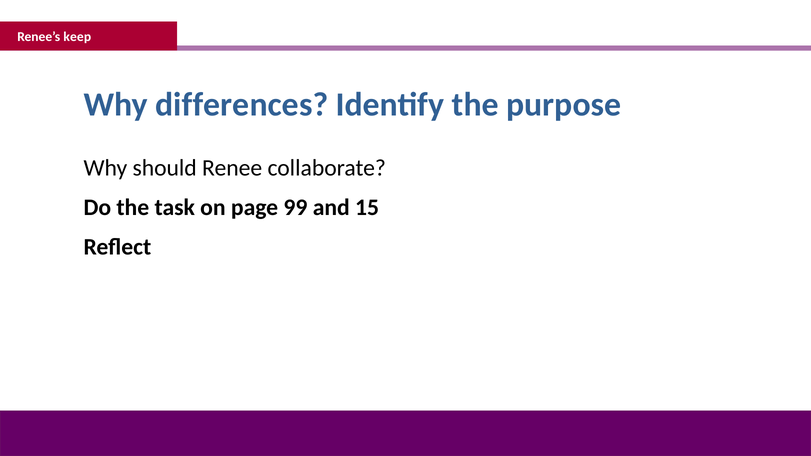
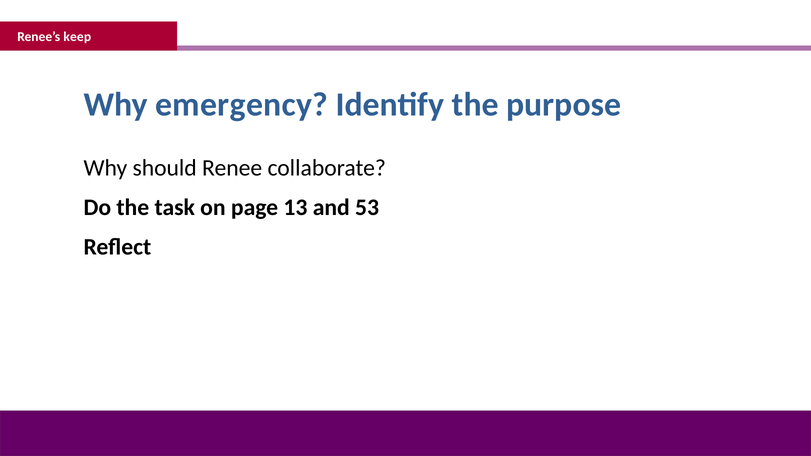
differences: differences -> emergency (242, 105)
99: 99 -> 13 (295, 207)
15: 15 -> 53 (367, 207)
